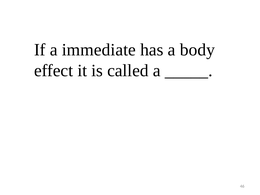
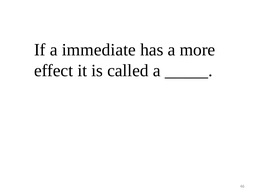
body: body -> more (197, 50)
